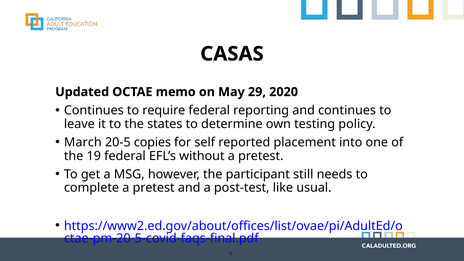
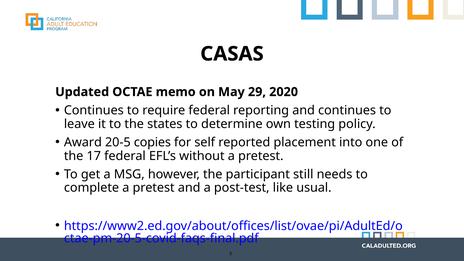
March: March -> Award (83, 142)
19: 19 -> 17 (94, 156)
